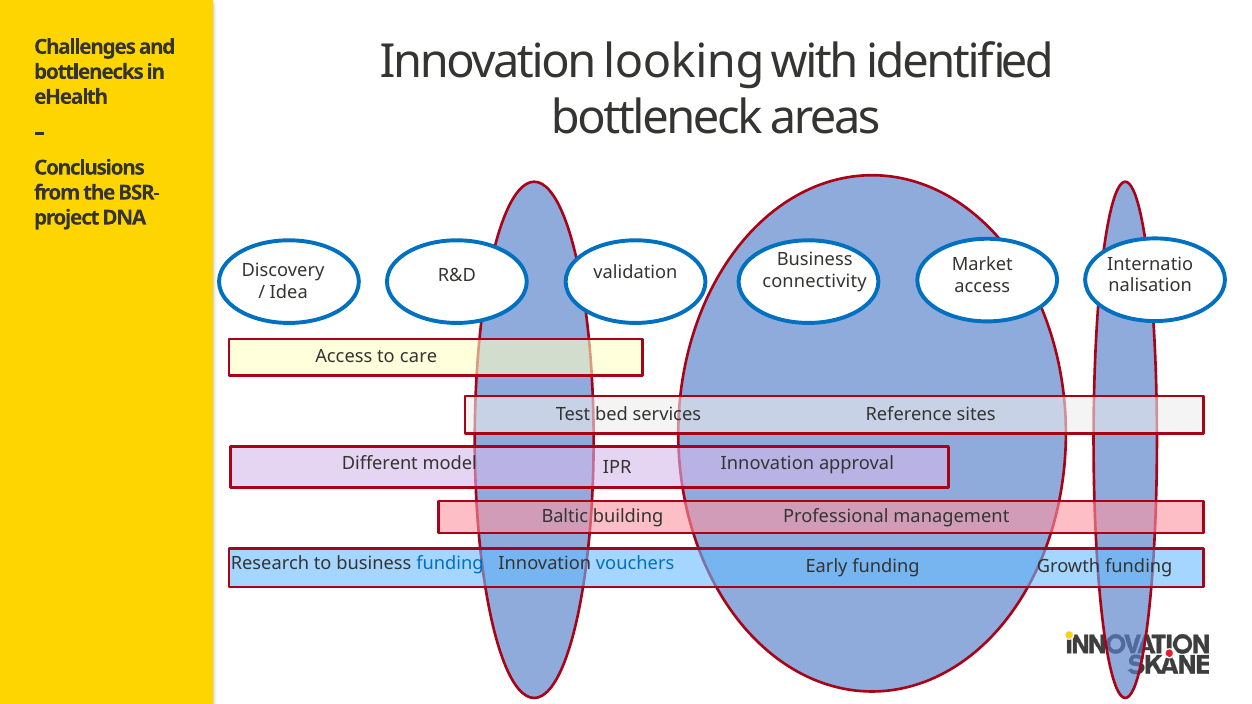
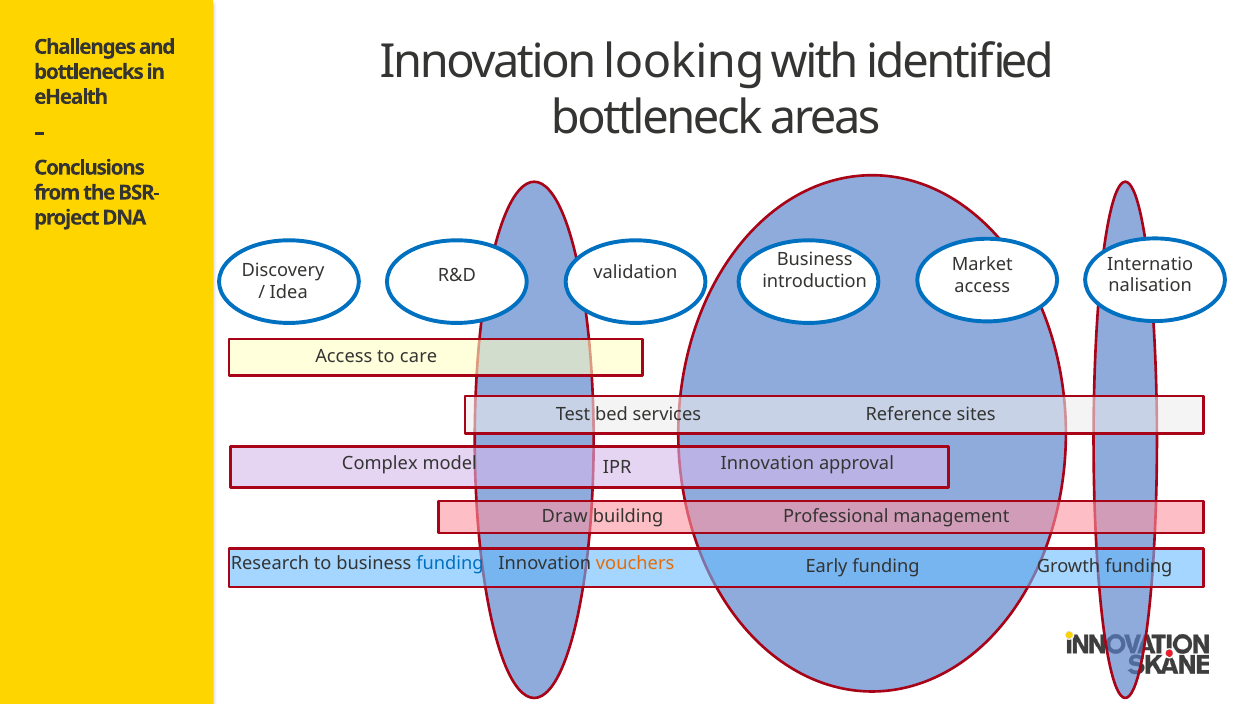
connectivity: connectivity -> introduction (815, 282)
Different: Different -> Complex (380, 464)
Baltic: Baltic -> Draw (565, 517)
vouchers colour: blue -> orange (635, 564)
